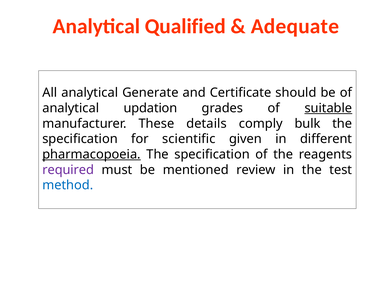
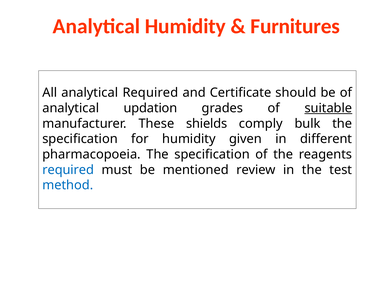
Analytical Qualified: Qualified -> Humidity (185, 26)
Adequate: Adequate -> Furnitures (295, 26)
analytical Generate: Generate -> Required (150, 93)
details: details -> shields (207, 123)
for scientific: scientific -> humidity (189, 139)
pharmacopoeia underline: present -> none (91, 154)
required colour: purple -> blue (68, 170)
